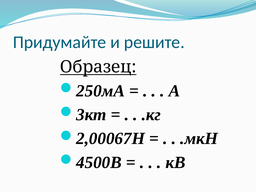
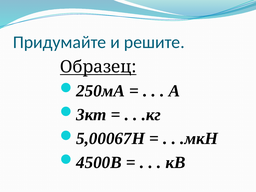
2,00067Н: 2,00067Н -> 5,00067Н (111, 139)
